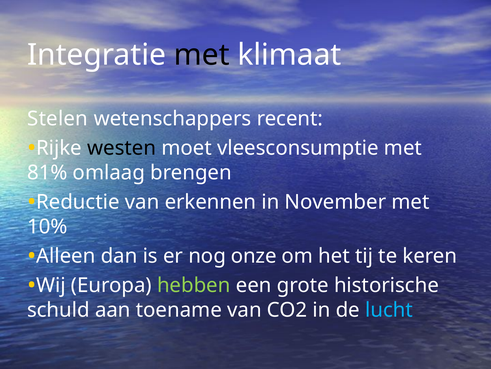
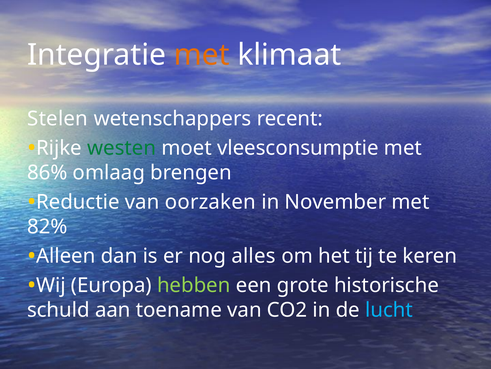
met colour: black -> orange (202, 55)
westen colour: black -> green (122, 148)
81%: 81% -> 86% (47, 172)
erkennen: erkennen -> oorzaken (210, 202)
10%: 10% -> 82% (47, 226)
onze: onze -> alles (254, 256)
